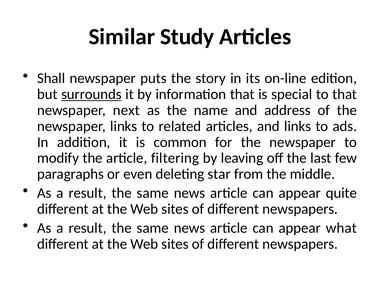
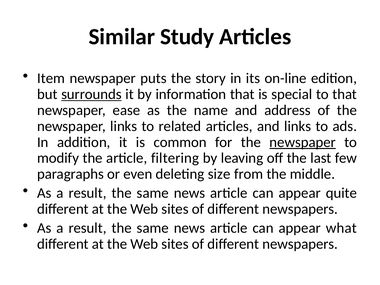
Shall: Shall -> Item (51, 78)
next: next -> ease (126, 110)
newspaper underline: none -> present (303, 142)
star: star -> size (219, 174)
